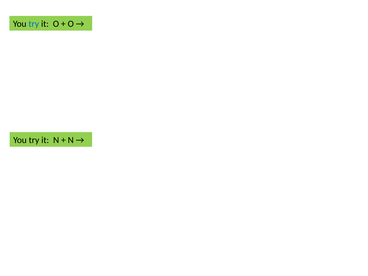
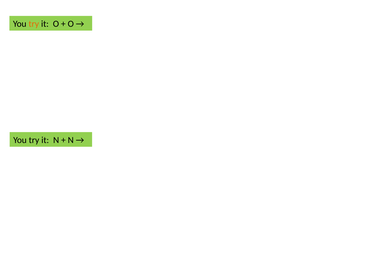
try colour: blue -> orange (34, 24)
